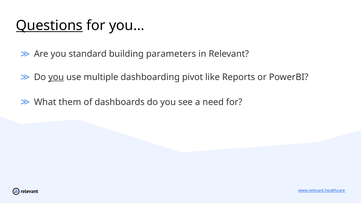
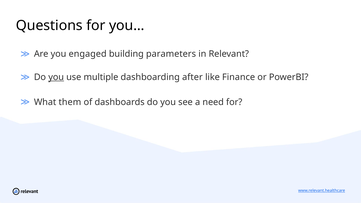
Questions underline: present -> none (49, 26)
standard: standard -> engaged (88, 54)
pivot: pivot -> after (192, 77)
Reports: Reports -> Finance (239, 77)
